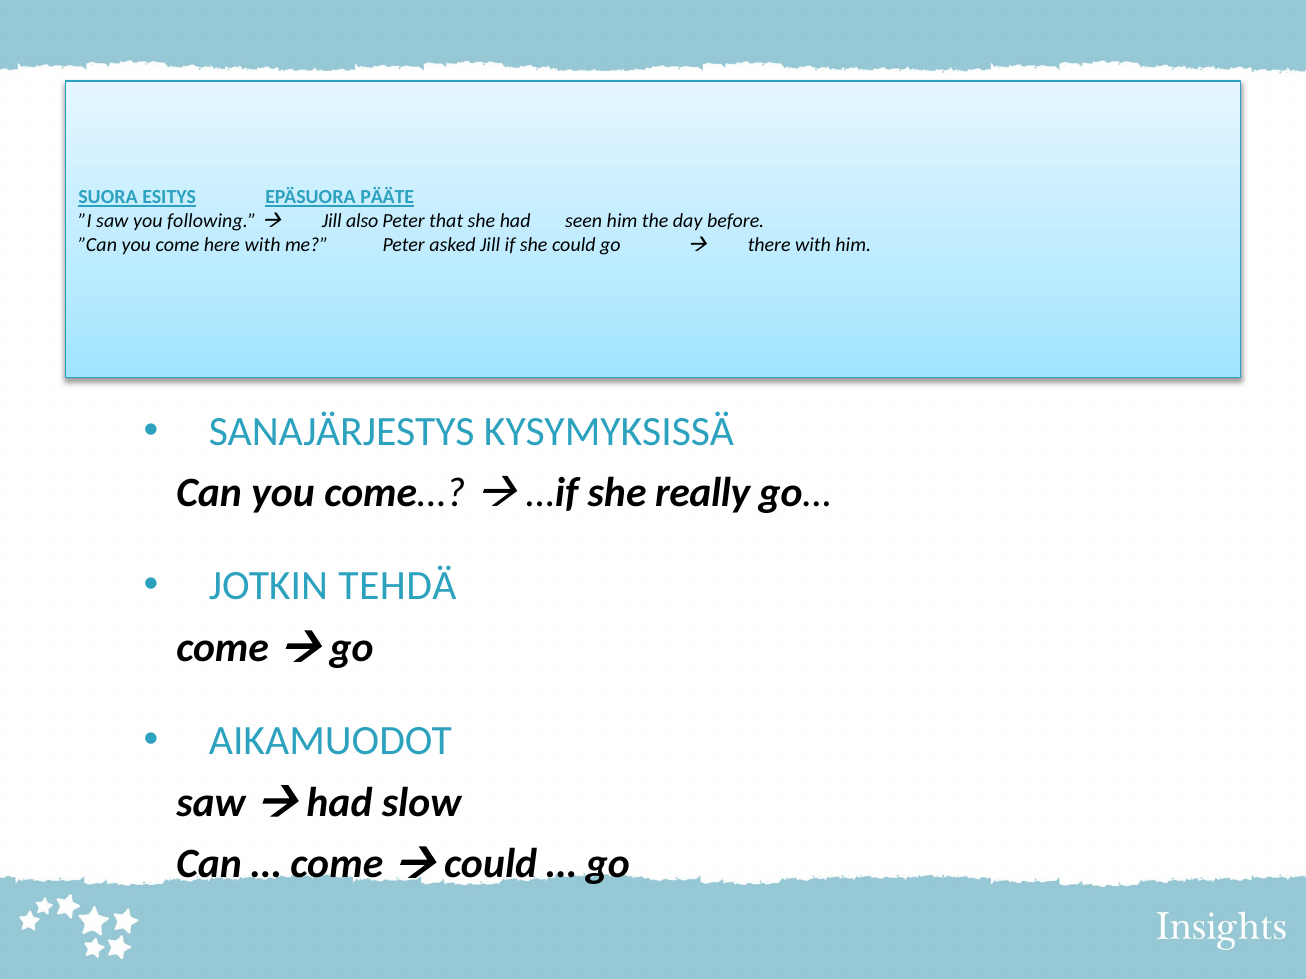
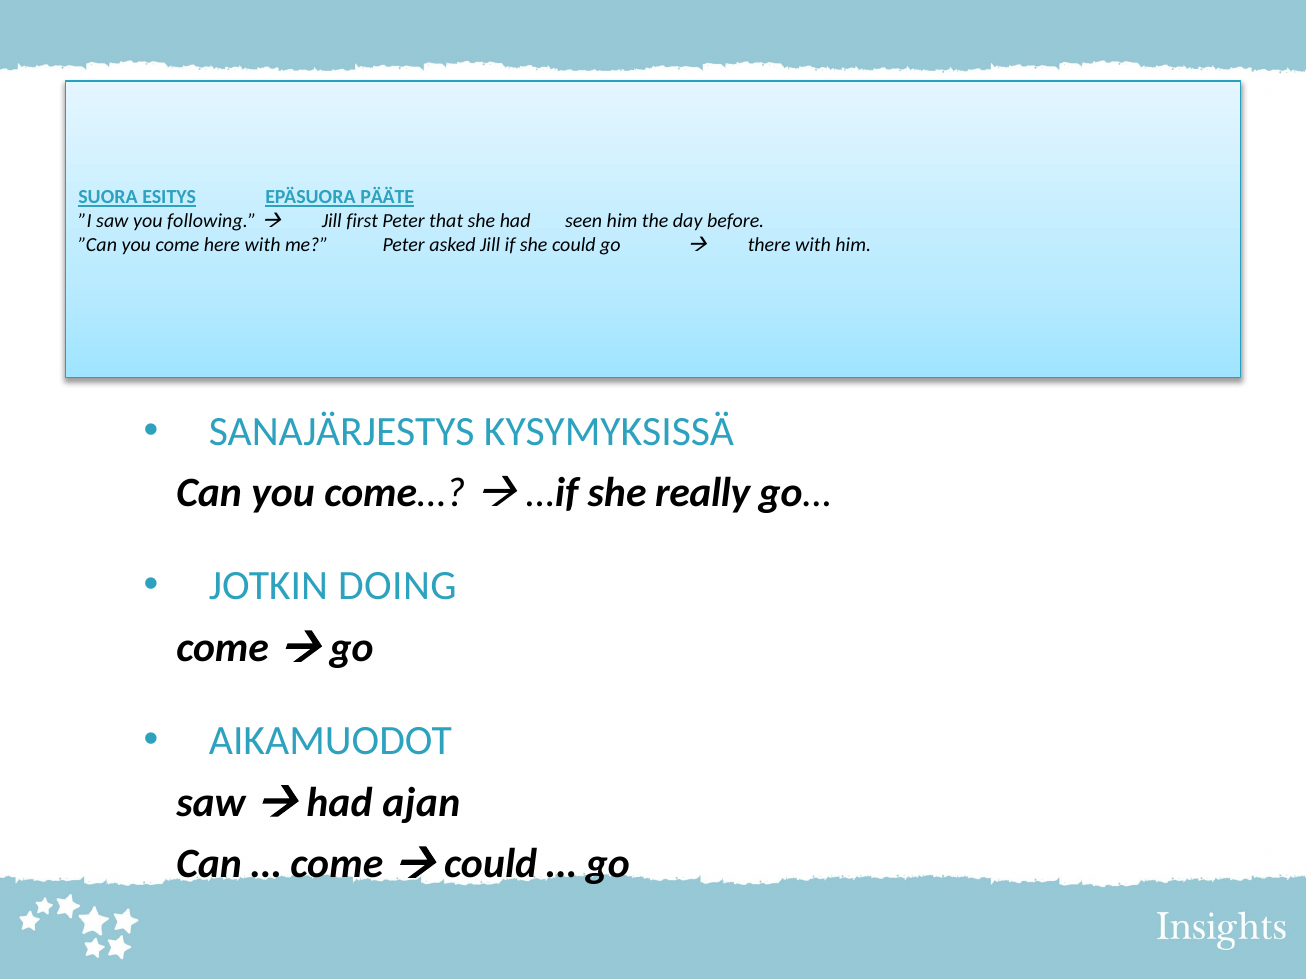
also: also -> first (362, 221)
TEHDÄ: TEHDÄ -> DOING (397, 587)
slow: slow -> ajan (421, 803)
